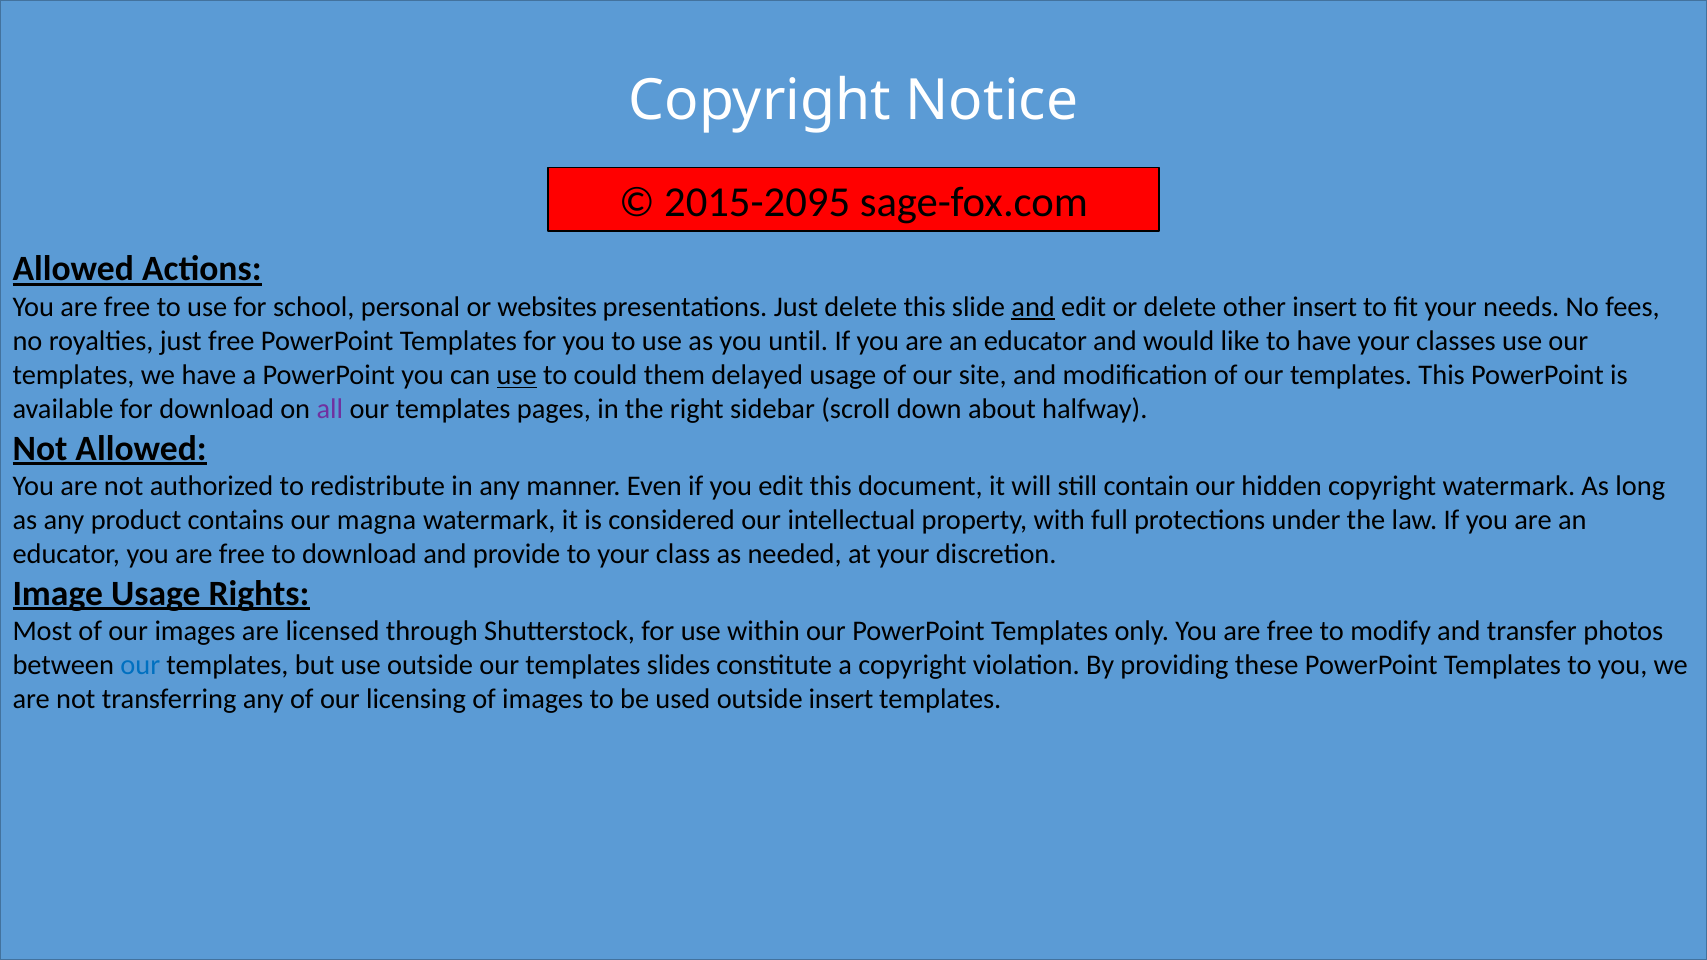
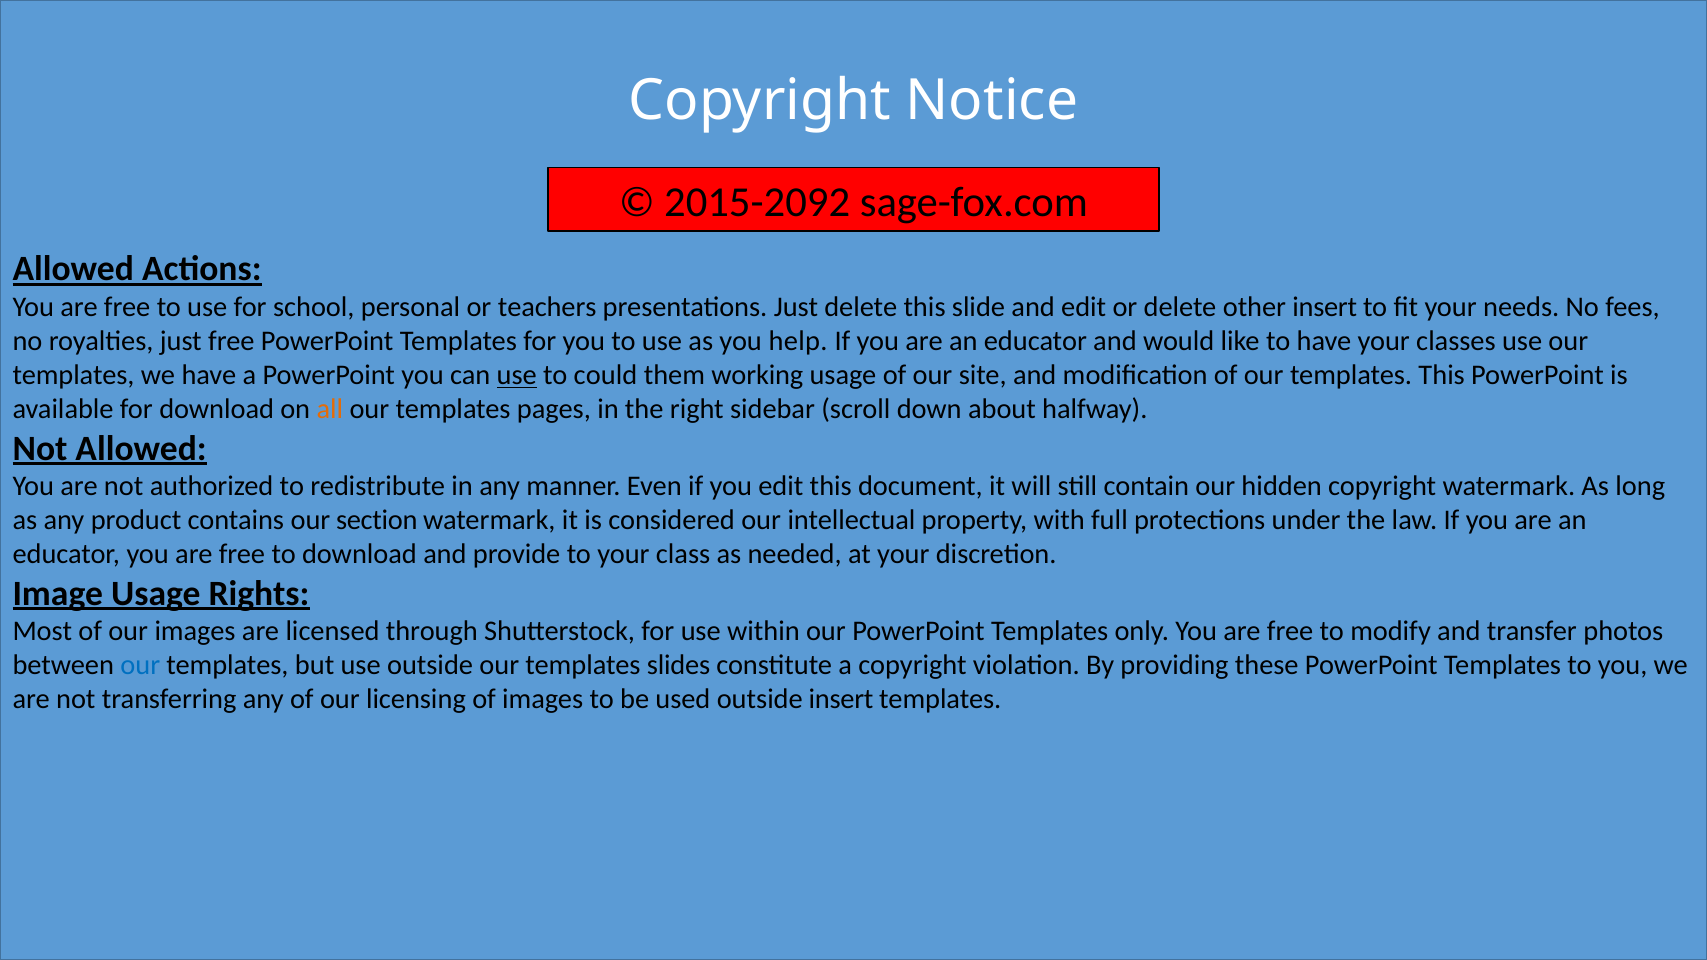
2015-2095: 2015-2095 -> 2015-2092 (757, 203)
websites: websites -> teachers (547, 307)
and underline: present -> none (1033, 307)
until: until -> help (798, 341)
delayed: delayed -> working (757, 375)
all colour: purple -> orange (330, 409)
magna: magna -> section (377, 520)
